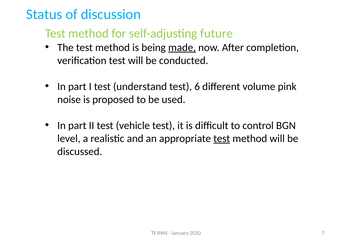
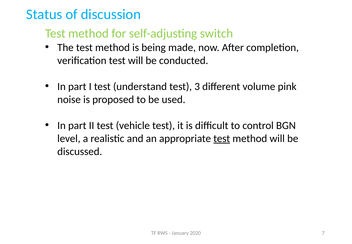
future: future -> switch (217, 33)
made underline: present -> none (182, 47)
6: 6 -> 3 (197, 86)
